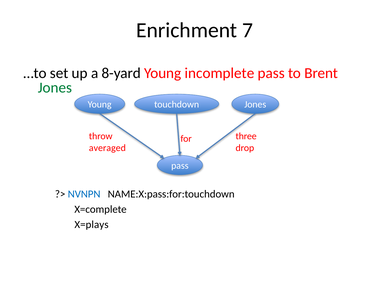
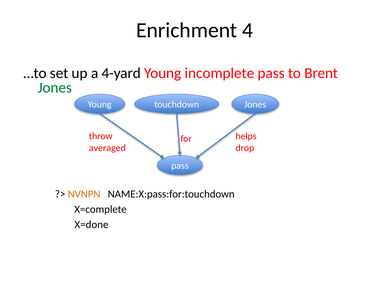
7: 7 -> 4 (247, 30)
8-yard: 8-yard -> 4-yard (121, 73)
three: three -> helps (246, 136)
NVNPN colour: blue -> orange (84, 194)
X=plays: X=plays -> X=done (92, 224)
